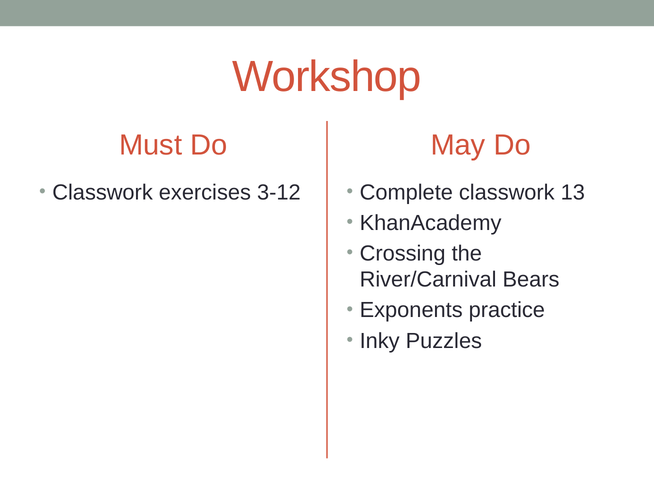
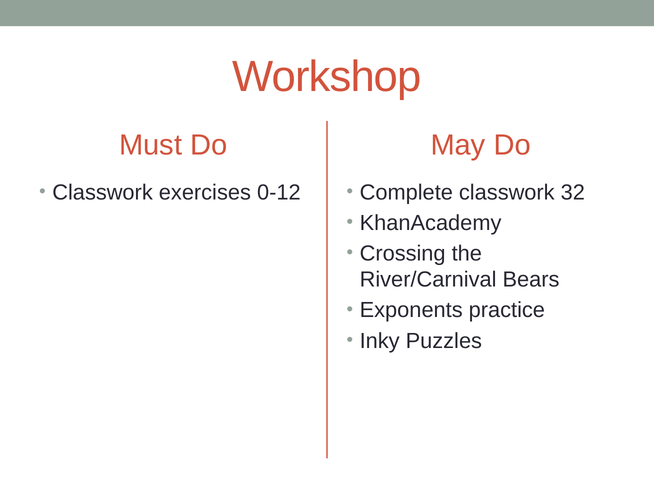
3-12: 3-12 -> 0-12 (279, 192)
13: 13 -> 32 (573, 192)
